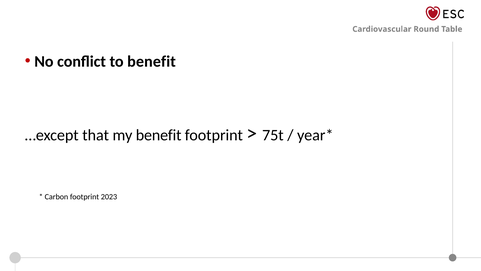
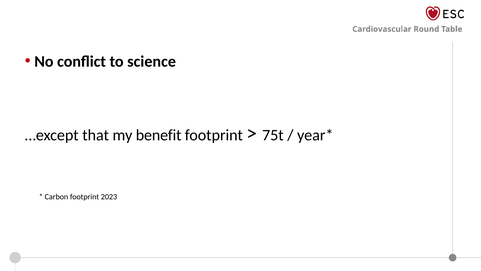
to benefit: benefit -> science (152, 61)
